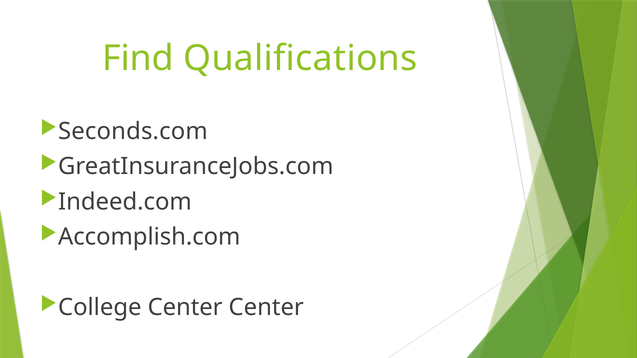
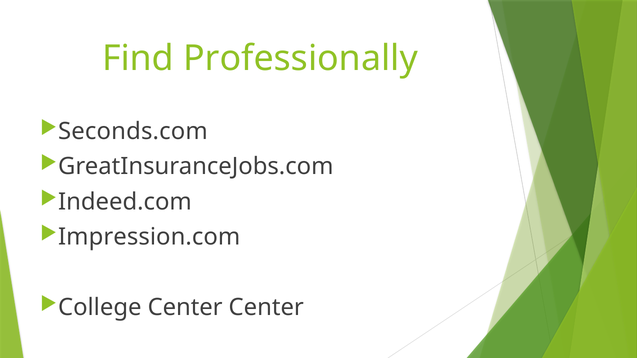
Qualifications: Qualifications -> Professionally (301, 58)
Accomplish.com: Accomplish.com -> Impression.com (149, 237)
